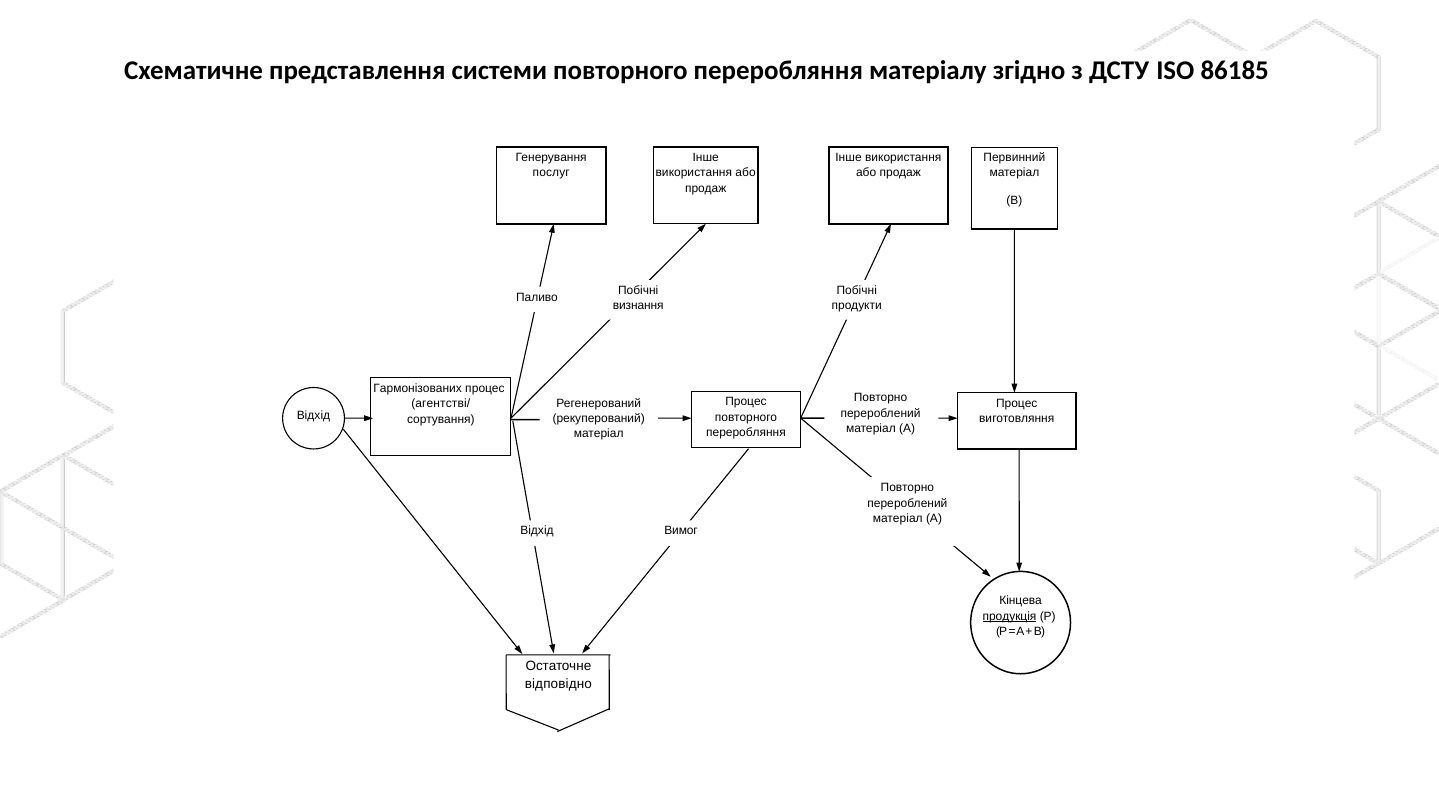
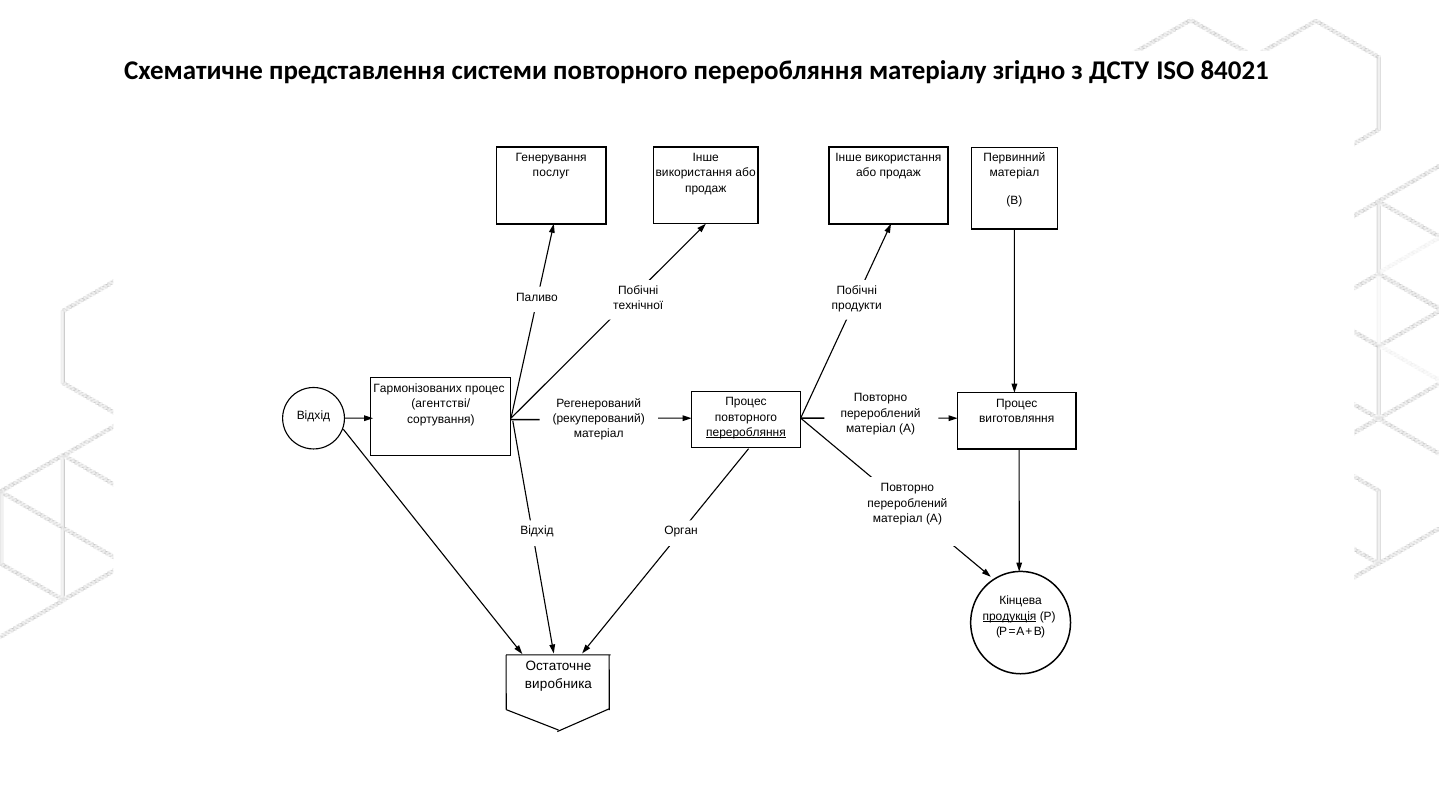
86185: 86185 -> 84021 (1235, 70)
визнання: визнання -> технічної (638, 306)
переробляння underline: none -> present (746, 432)
Вимог: Вимог -> Орган (681, 531)
відповідно: відповідно -> виробника (558, 683)
